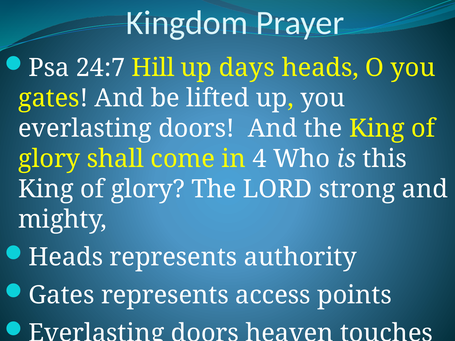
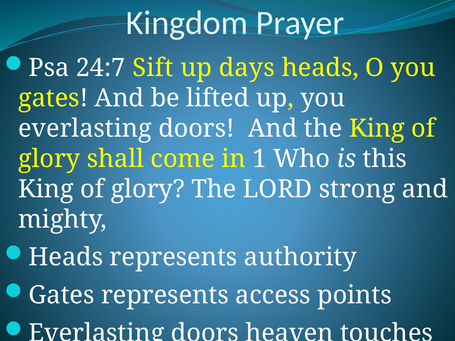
Hill: Hill -> Sift (153, 68)
4: 4 -> 1 (260, 159)
